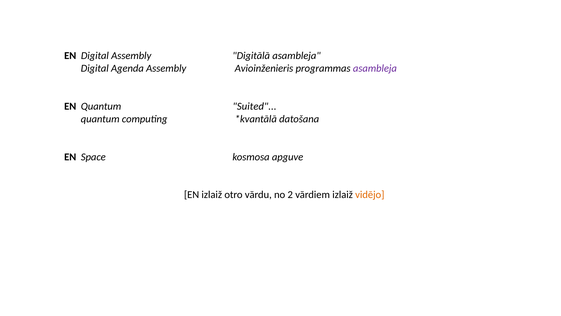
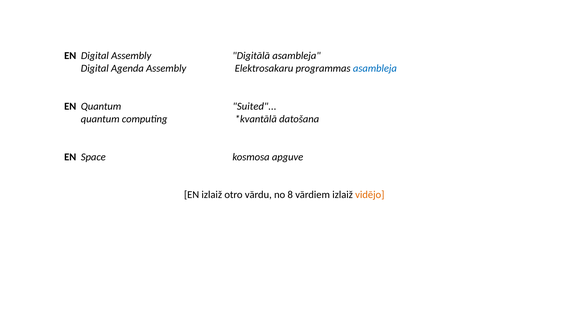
Avioinženieris: Avioinženieris -> Elektrosakaru (264, 68)
asambleja colour: purple -> blue (375, 68)
2: 2 -> 8 (290, 195)
